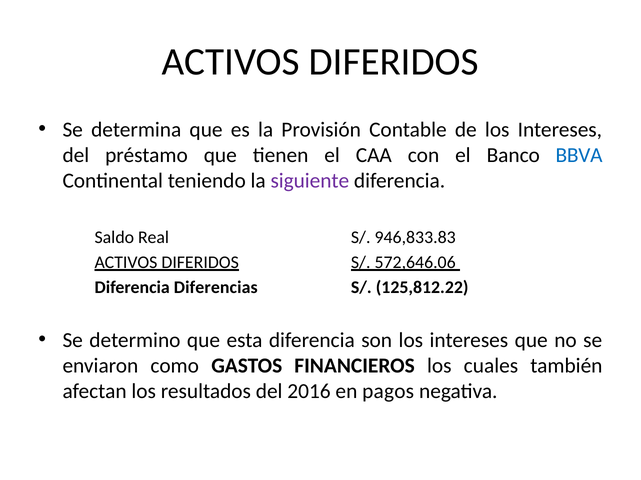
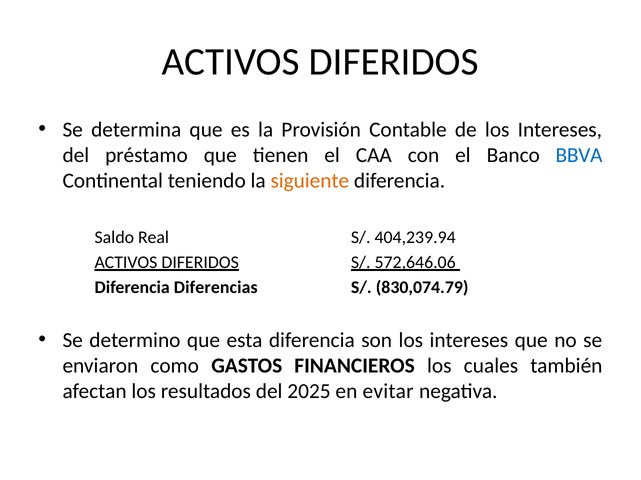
siguiente colour: purple -> orange (310, 181)
946,833.83: 946,833.83 -> 404,239.94 (415, 238)
125,812.22: 125,812.22 -> 830,074.79 (422, 288)
2016: 2016 -> 2025 (309, 392)
pagos: pagos -> evitar (388, 392)
